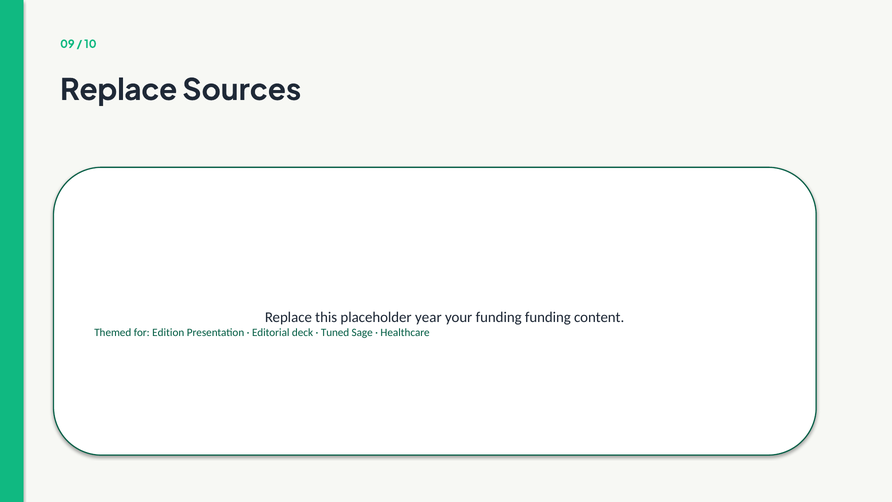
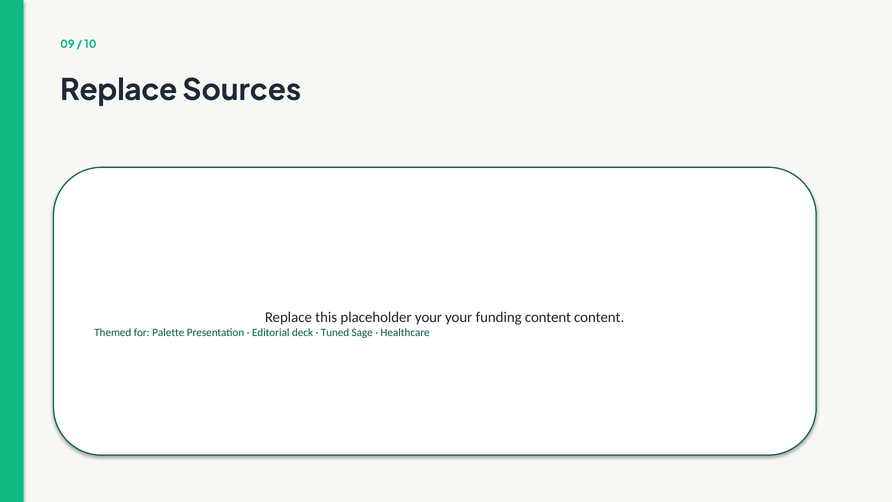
placeholder year: year -> your (428, 317)
funding funding: funding -> content (548, 317)
Edition: Edition -> Palette (168, 332)
